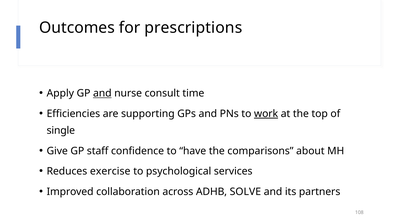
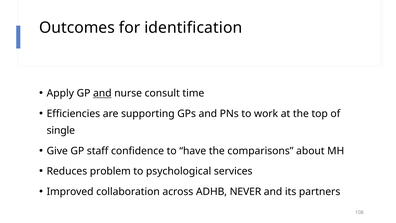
prescriptions: prescriptions -> identification (193, 28)
work underline: present -> none (266, 114)
exercise: exercise -> problem (110, 171)
SOLVE: SOLVE -> NEVER (245, 192)
